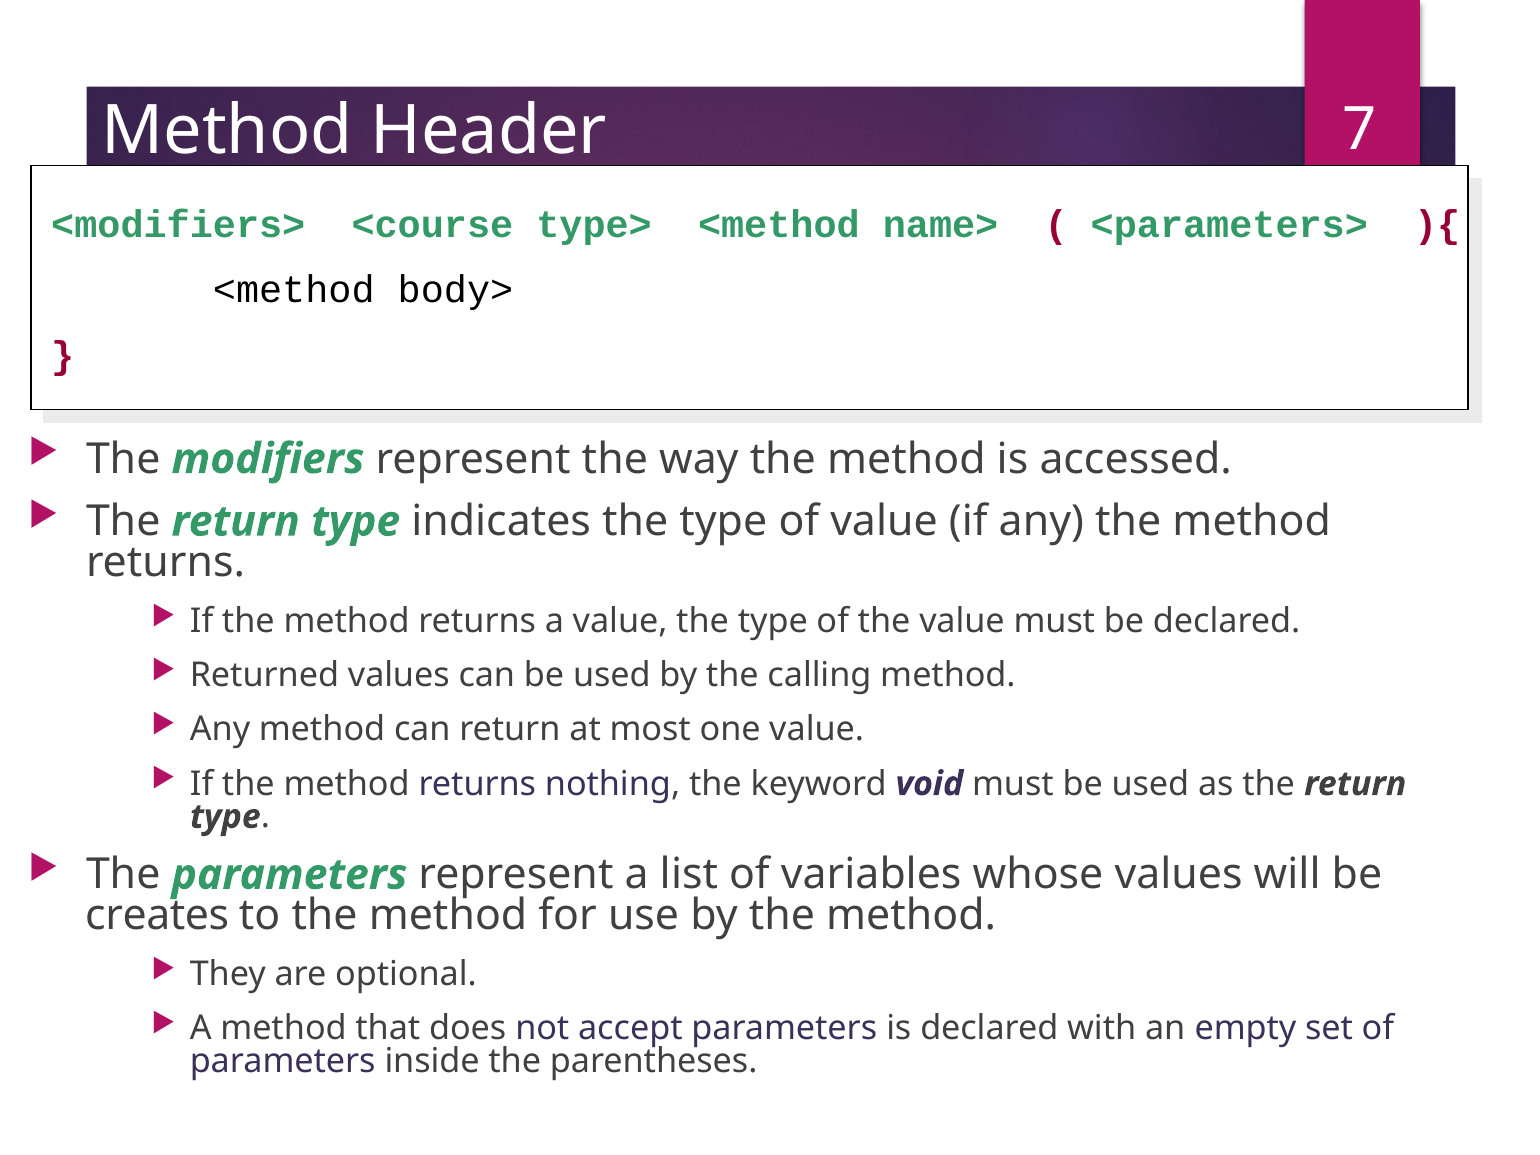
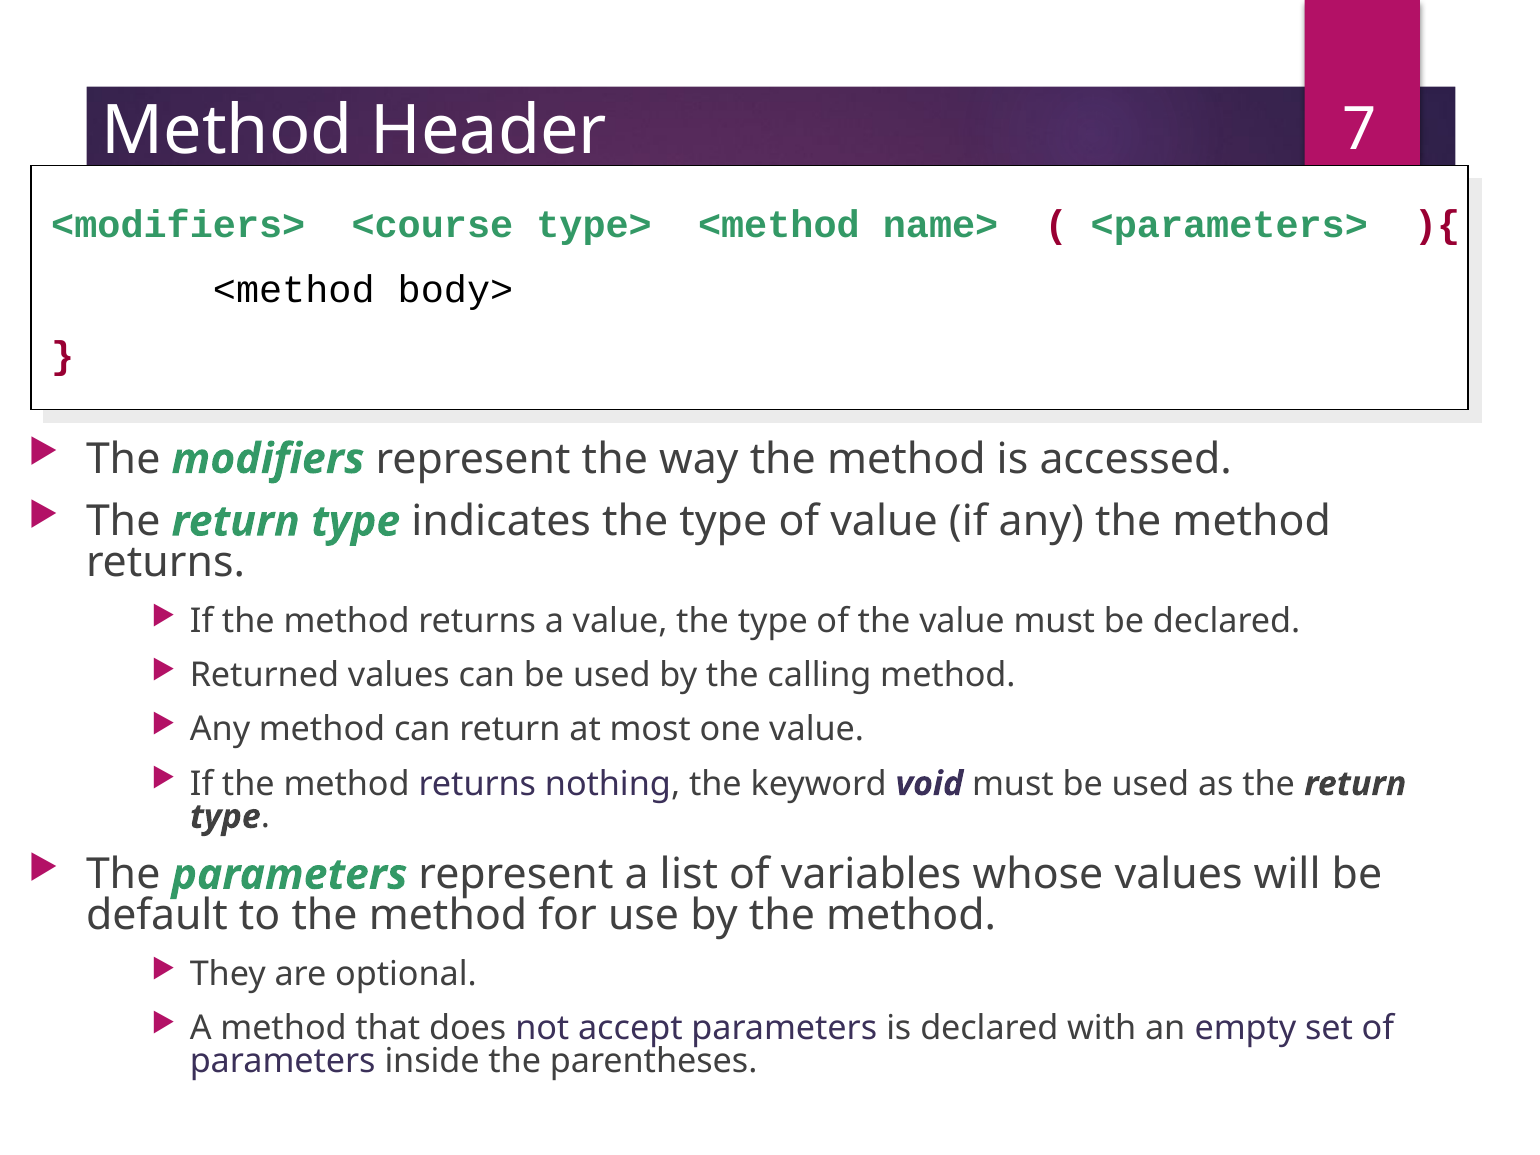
creates: creates -> default (157, 916)
